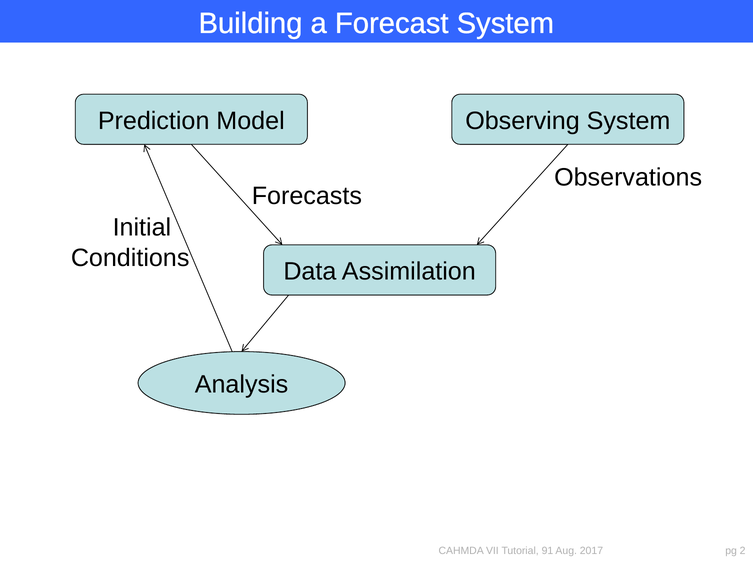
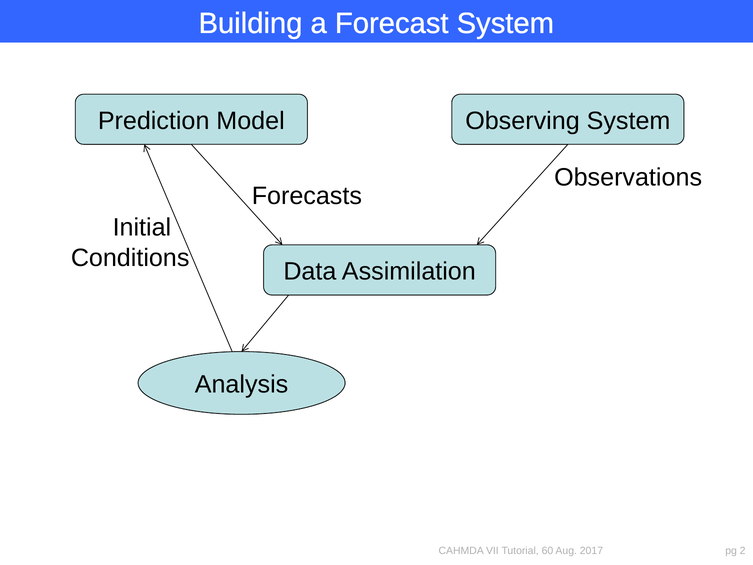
91: 91 -> 60 (547, 550)
